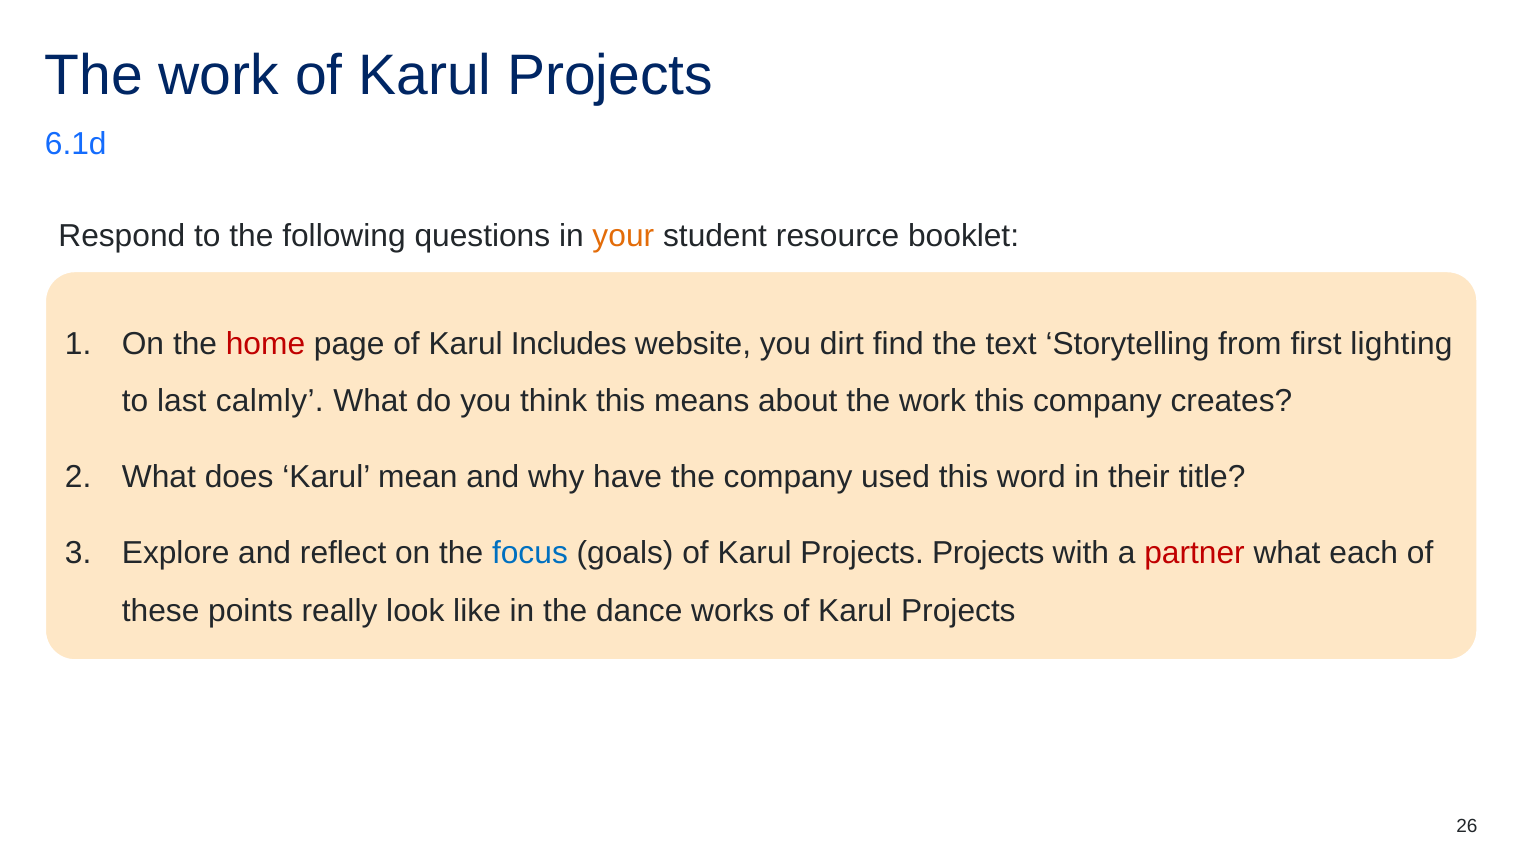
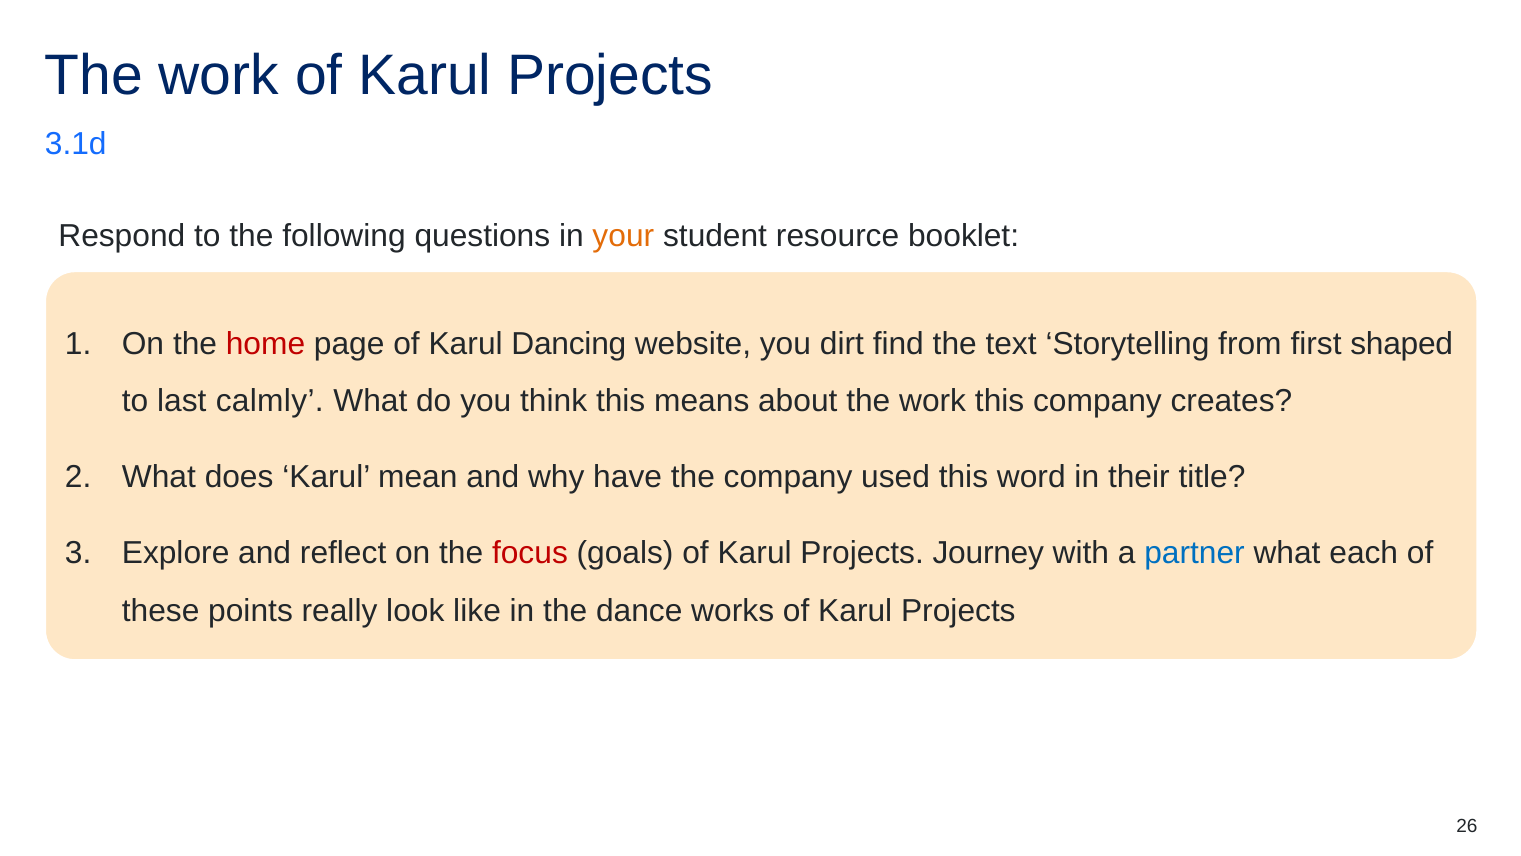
6.1d: 6.1d -> 3.1d (76, 144)
Includes: Includes -> Dancing (569, 344)
lighting: lighting -> shaped (1402, 344)
focus colour: blue -> red (530, 553)
Projects Projects: Projects -> Journey (988, 553)
partner colour: red -> blue (1195, 553)
